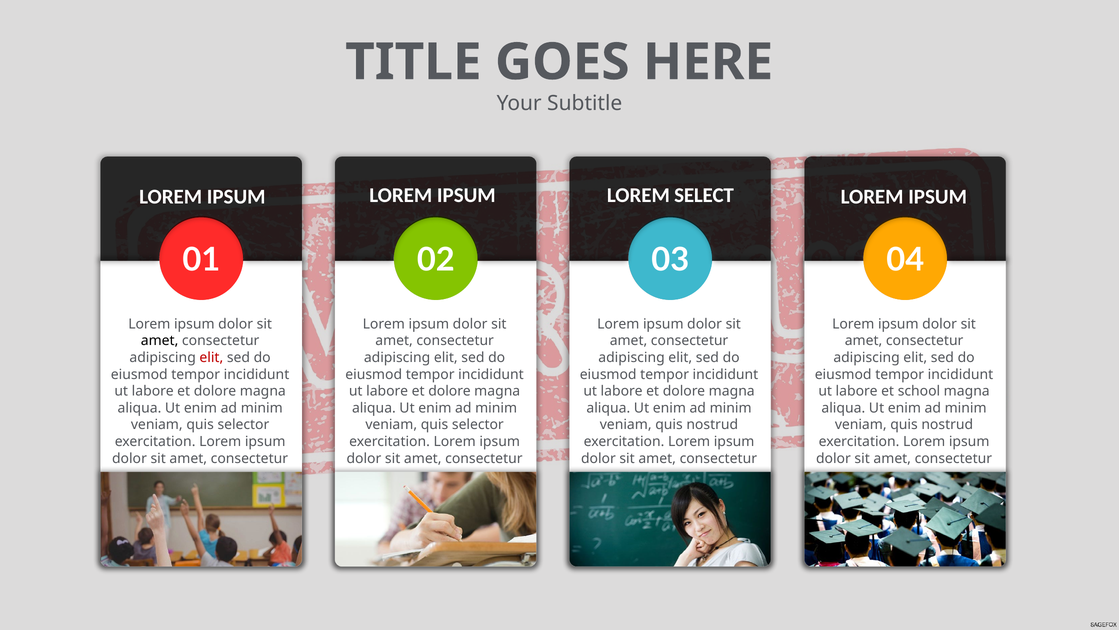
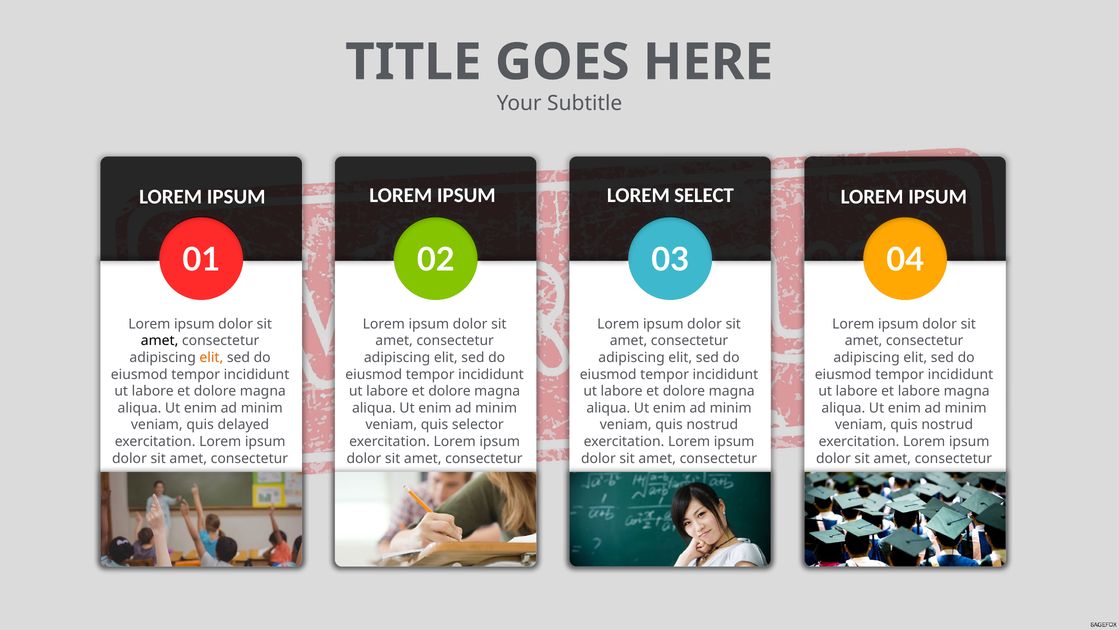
elit colour: red -> orange (211, 357)
et school: school -> labore (919, 391)
selector: selector -> delayed (243, 424)
